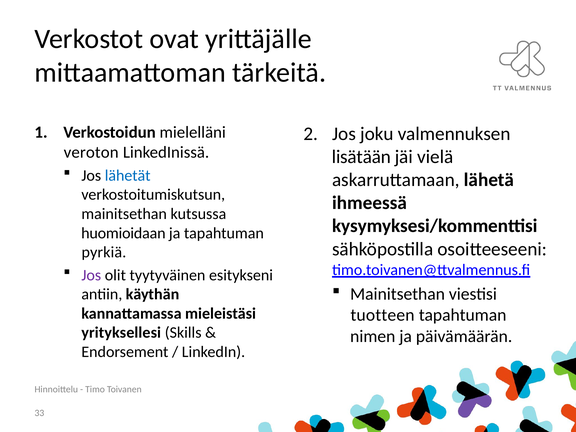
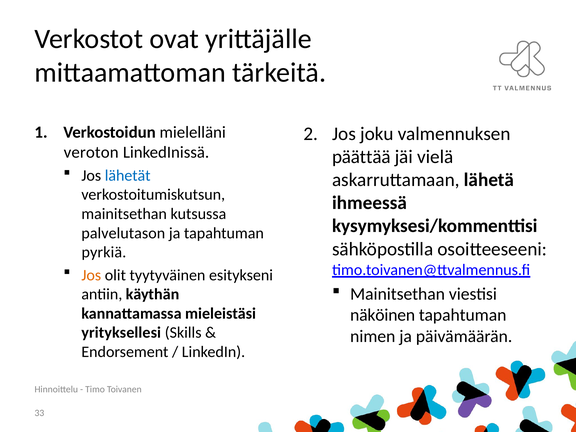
lisätään: lisätään -> päättää (361, 157)
huomioidaan: huomioidaan -> palvelutason (123, 233)
Jos colour: purple -> orange (91, 275)
tuotteen: tuotteen -> näköinen (383, 315)
